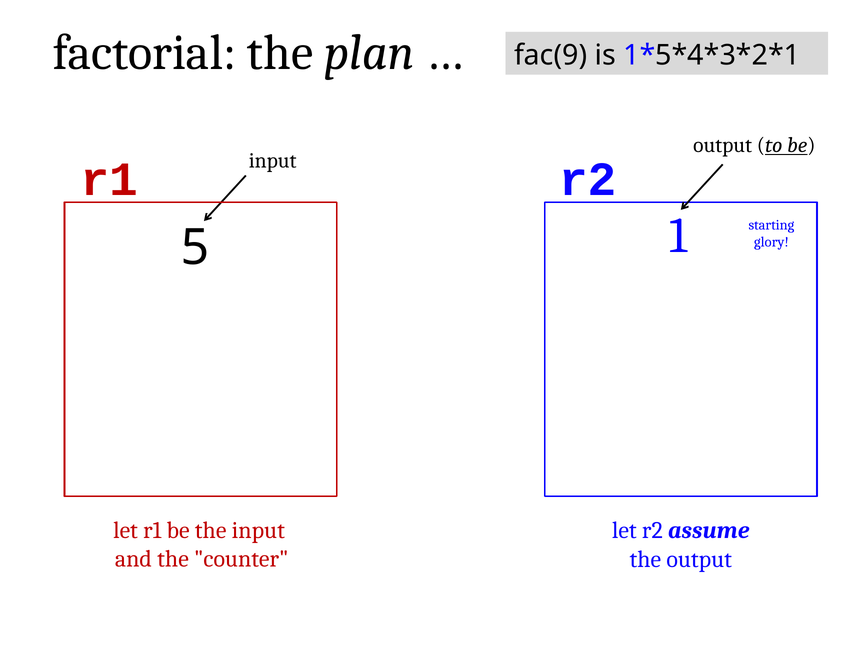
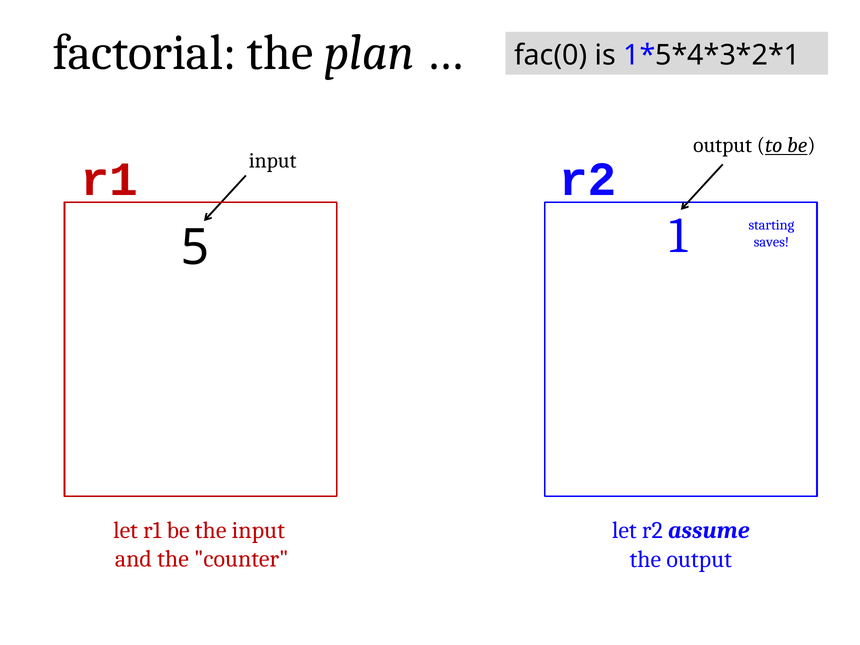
fac(9: fac(9 -> fac(0 (551, 55)
glory: glory -> saves (771, 242)
